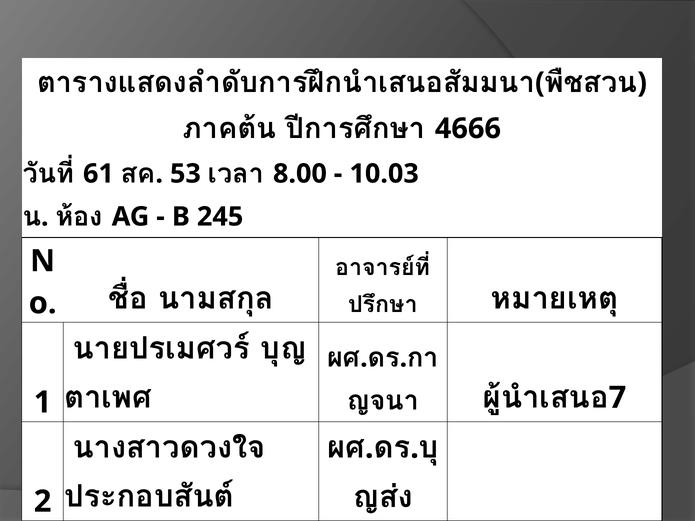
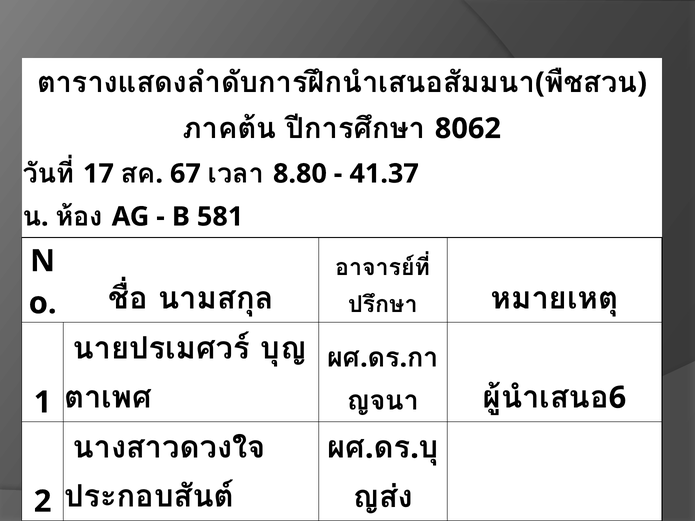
4666: 4666 -> 8062 (468, 129)
61: 61 -> 17 (98, 174)
53: 53 -> 67 (185, 174)
8.00: 8.00 -> 8.80 (300, 174)
10.03: 10.03 -> 41.37 (384, 174)
245: 245 -> 581 (220, 217)
7: 7 -> 6 (617, 398)
